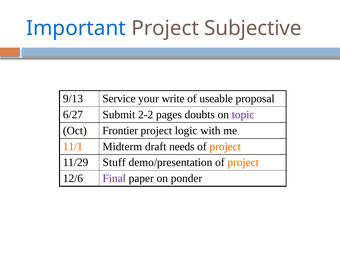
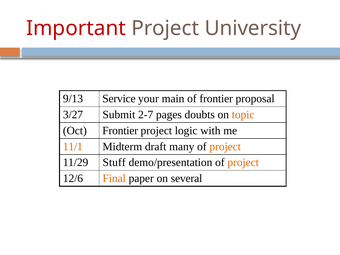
Important colour: blue -> red (76, 28)
Subjective: Subjective -> University (253, 28)
write: write -> main (173, 99)
of useable: useable -> frontier (216, 99)
6/27: 6/27 -> 3/27 (73, 115)
2-2: 2-2 -> 2-7 (146, 115)
topic colour: purple -> orange (243, 115)
needs: needs -> many (182, 147)
Final colour: purple -> orange (114, 178)
ponder: ponder -> several (187, 178)
